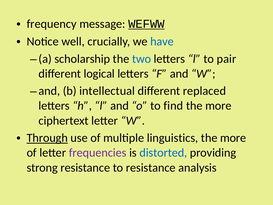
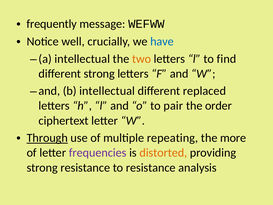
frequency: frequency -> frequently (52, 24)
WEFWW underline: present -> none (146, 24)
scholarship: scholarship -> intellectual (82, 59)
two colour: blue -> orange (142, 59)
pair: pair -> find (226, 59)
different logical: logical -> strong (99, 74)
find: find -> pair (173, 106)
more: more -> order (218, 106)
linguistics: linguistics -> repeating (172, 138)
distorted colour: blue -> orange (163, 153)
